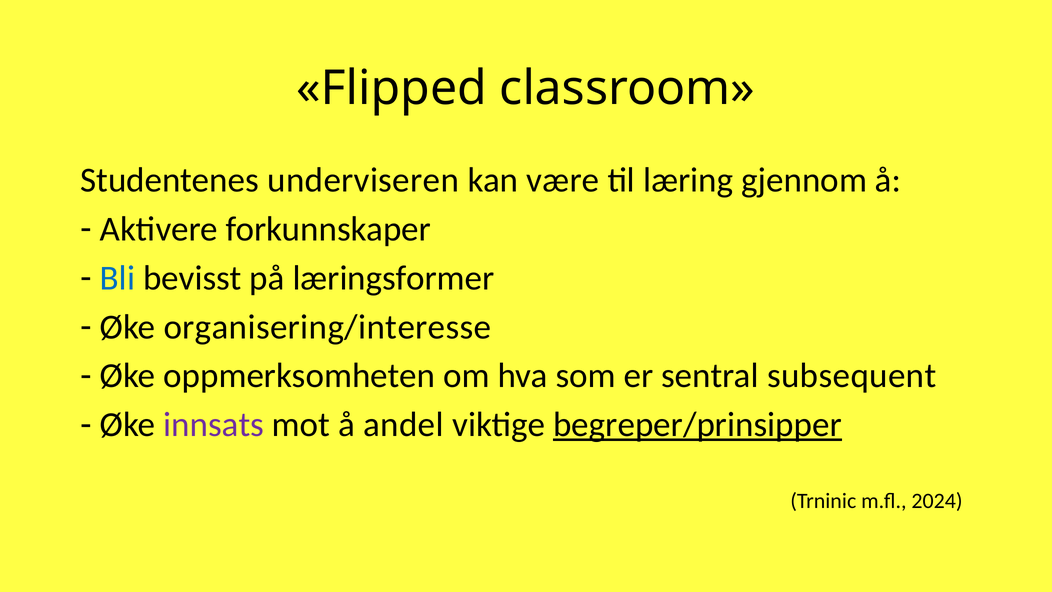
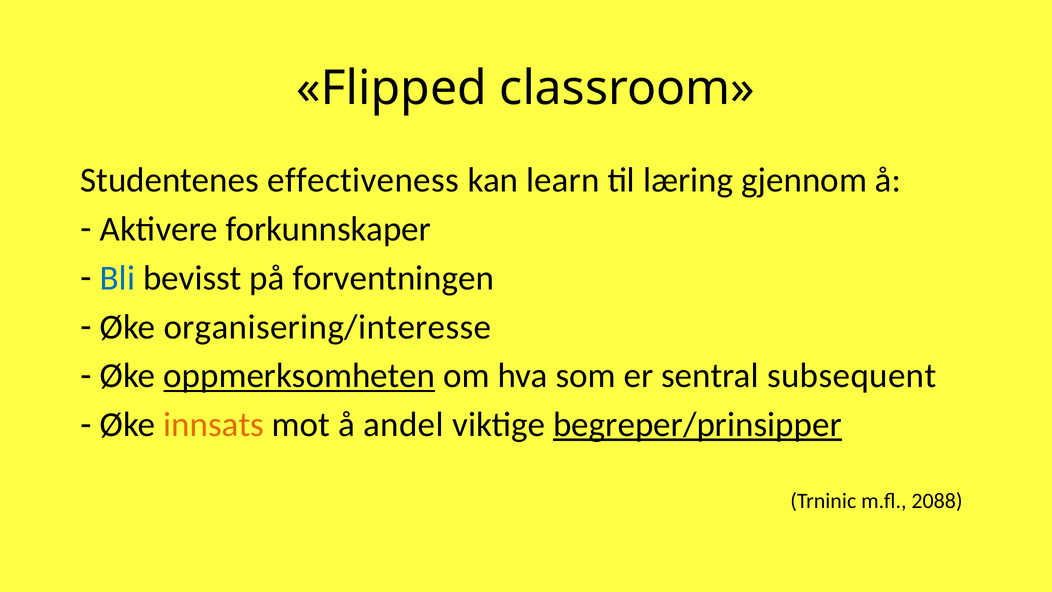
underviseren: underviseren -> effectiveness (363, 180)
være: være -> learn (563, 180)
læringsformer: læringsformer -> forventningen (393, 278)
oppmerksomheten underline: none -> present (299, 376)
innsats colour: purple -> orange (214, 425)
2024: 2024 -> 2088 (937, 501)
